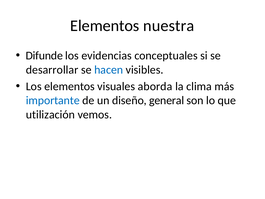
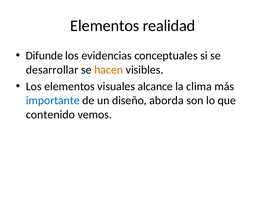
nuestra: nuestra -> realidad (169, 26)
hacen colour: blue -> orange (109, 70)
aborda: aborda -> alcance (155, 86)
general: general -> aborda (166, 100)
utilización: utilización -> contenido (50, 114)
